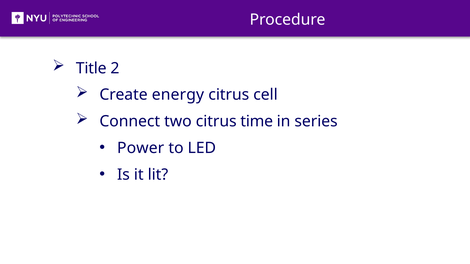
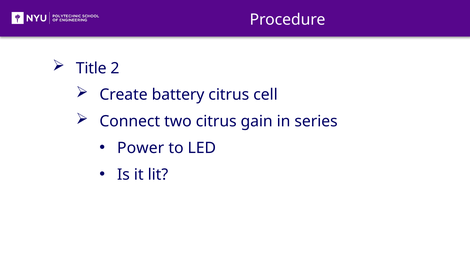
energy: energy -> battery (178, 95)
time: time -> gain (257, 122)
